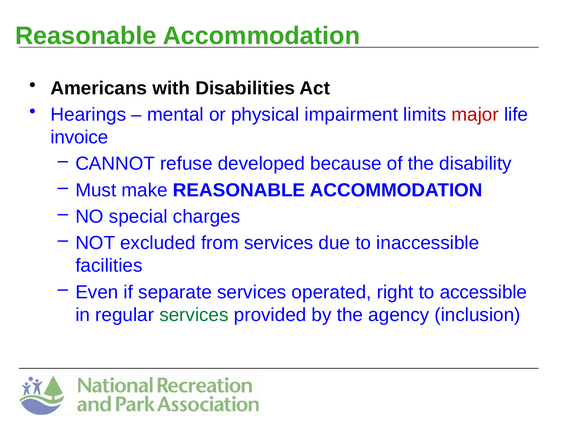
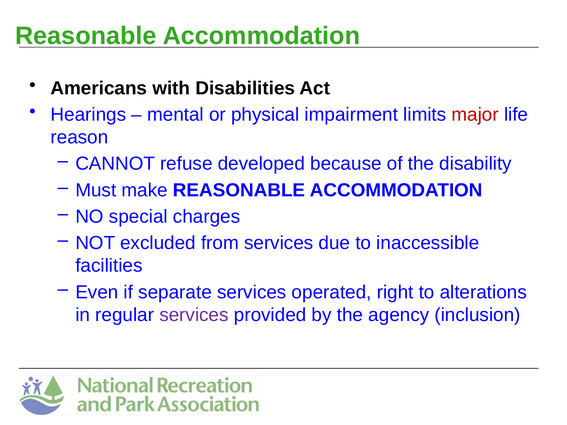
invoice: invoice -> reason (79, 137)
accessible: accessible -> alterations (483, 292)
services colour: green -> purple (194, 315)
